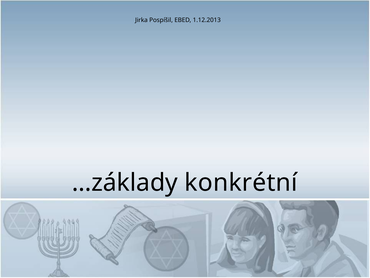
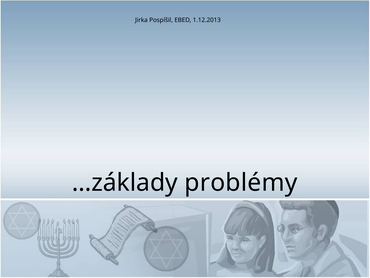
konkrétní: konkrétní -> problémy (241, 182)
